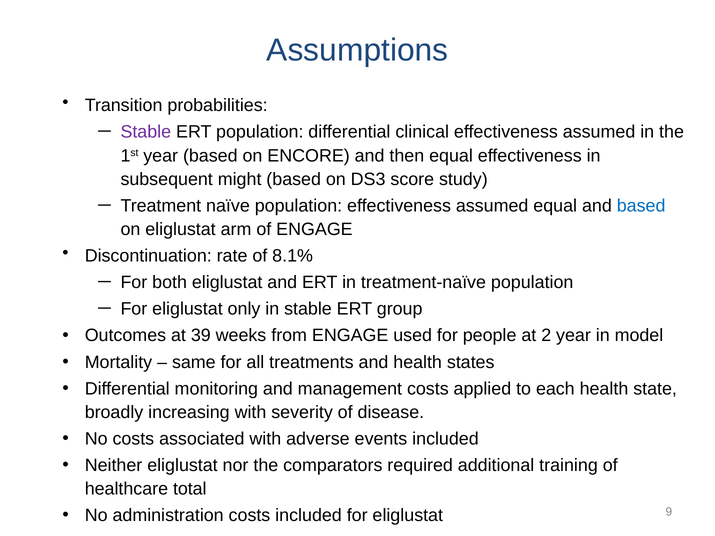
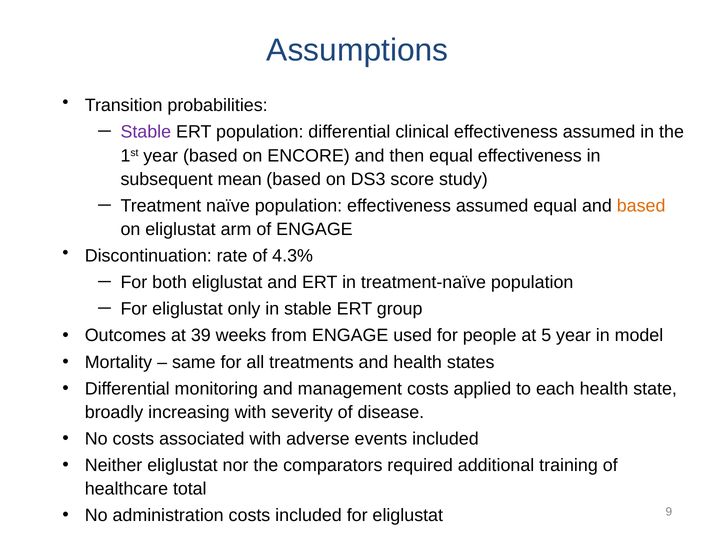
might: might -> mean (240, 179)
based colour: blue -> orange (641, 206)
8.1%: 8.1% -> 4.3% (293, 256)
2: 2 -> 5 (546, 336)
